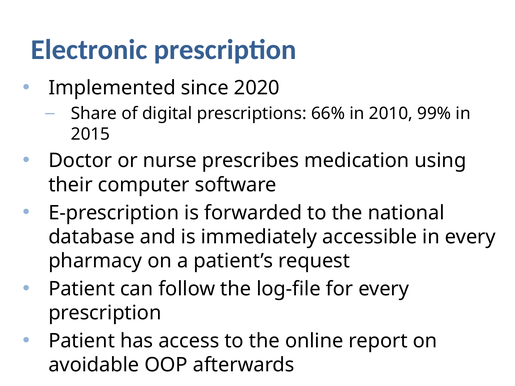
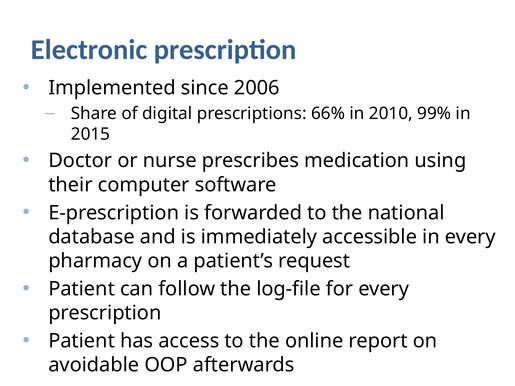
2020: 2020 -> 2006 (257, 88)
